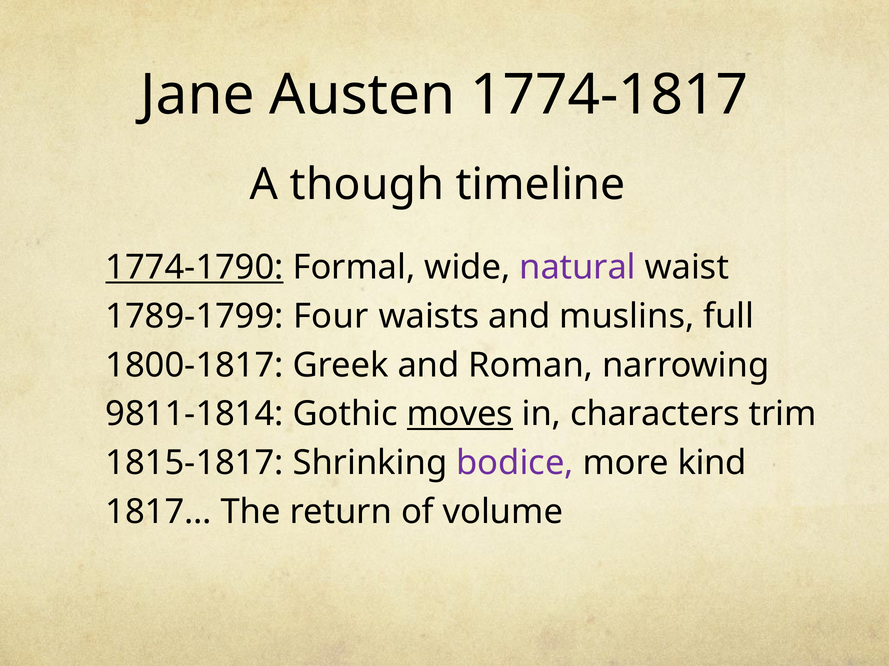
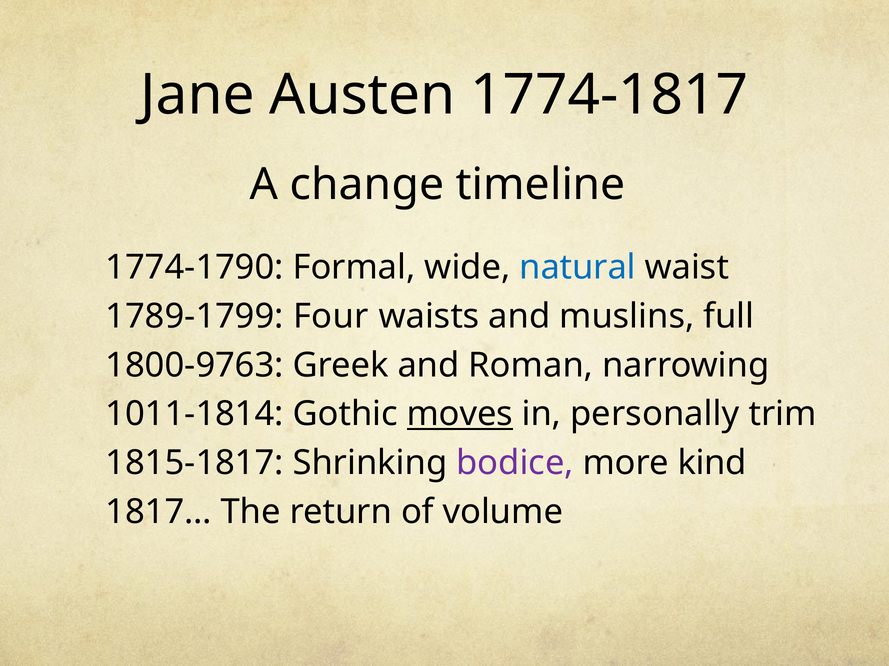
though: though -> change (367, 185)
1774-1790 underline: present -> none (195, 268)
natural colour: purple -> blue (578, 268)
1800-1817: 1800-1817 -> 1800-9763 (195, 366)
9811-1814: 9811-1814 -> 1011-1814 (195, 415)
characters: characters -> personally (655, 415)
